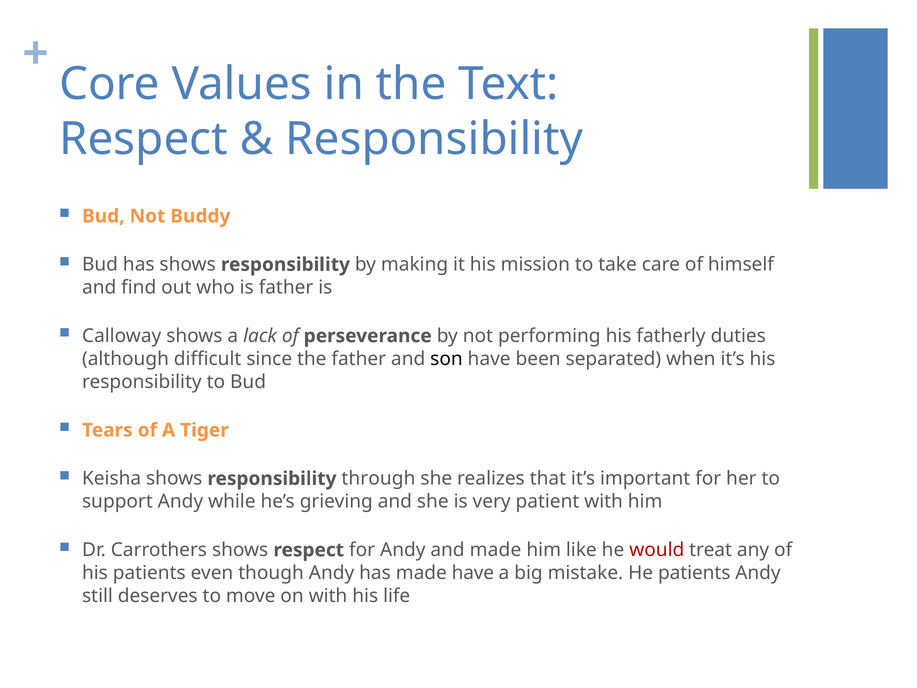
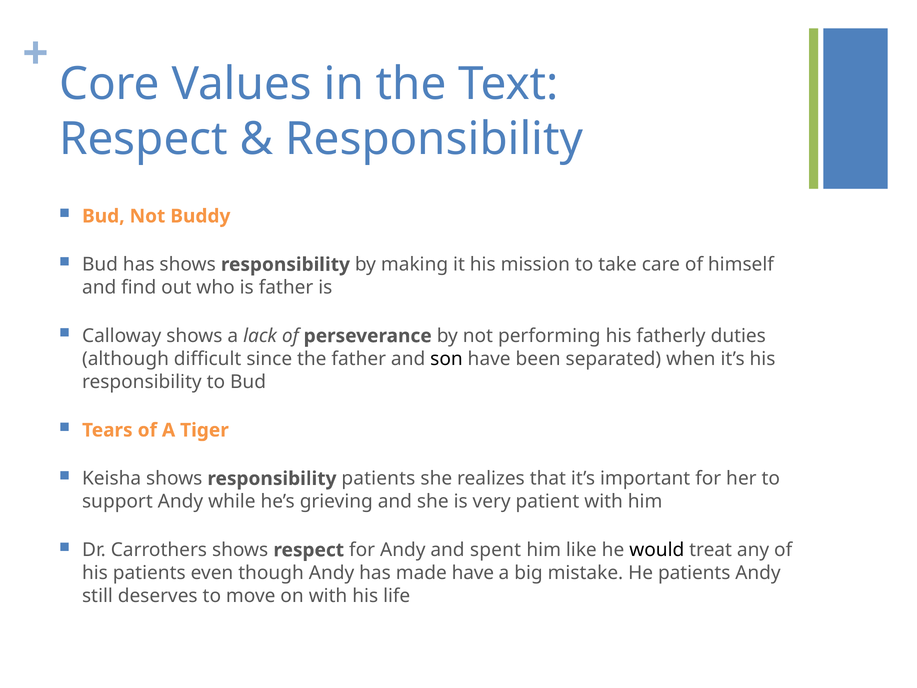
responsibility through: through -> patients (378, 478)
and made: made -> spent (496, 550)
would colour: red -> black (657, 550)
